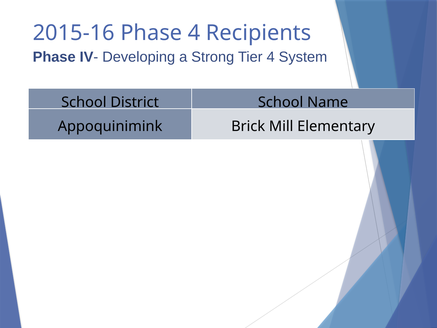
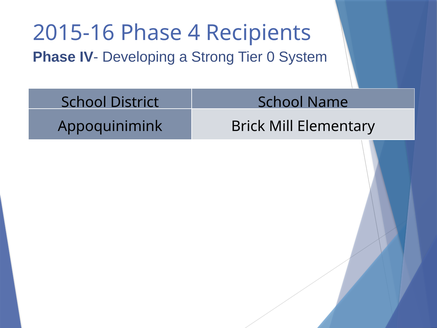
Tier 4: 4 -> 0 (271, 57)
